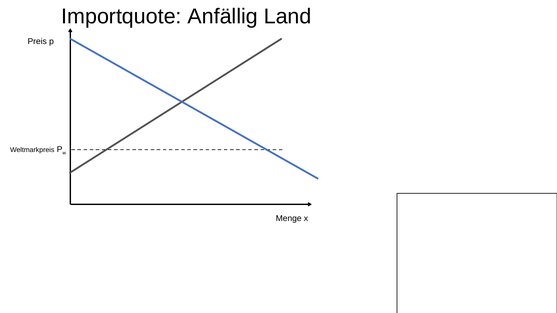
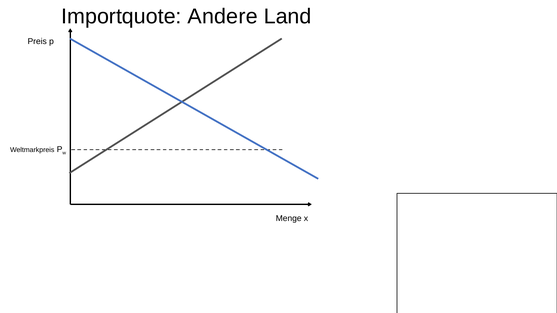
Anfällig: Anfällig -> Andere (223, 16)
